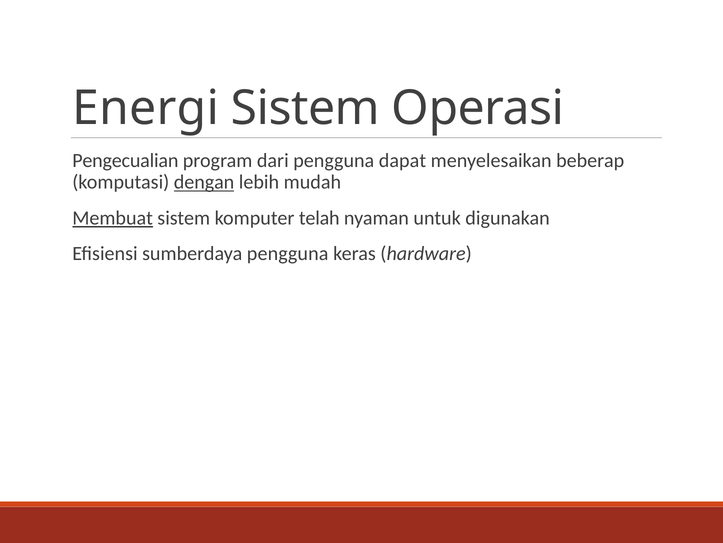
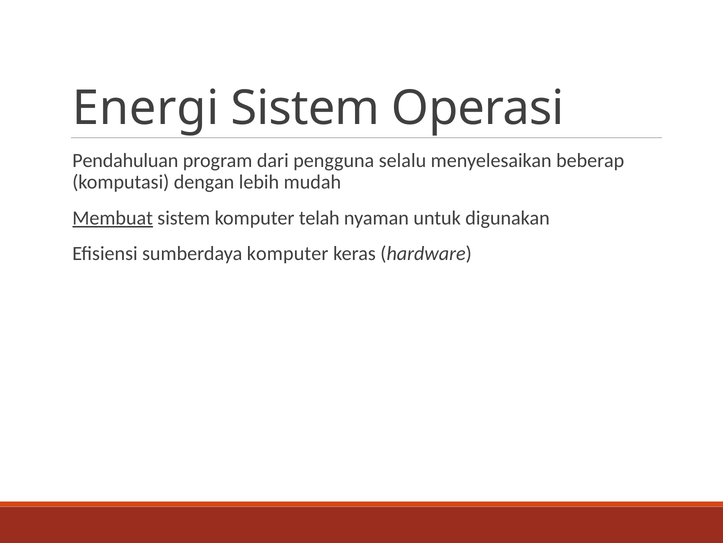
Pengecualian: Pengecualian -> Pendahuluan (125, 160)
dapat: dapat -> selalu (402, 160)
dengan underline: present -> none (204, 182)
sumberdaya pengguna: pengguna -> komputer (288, 253)
